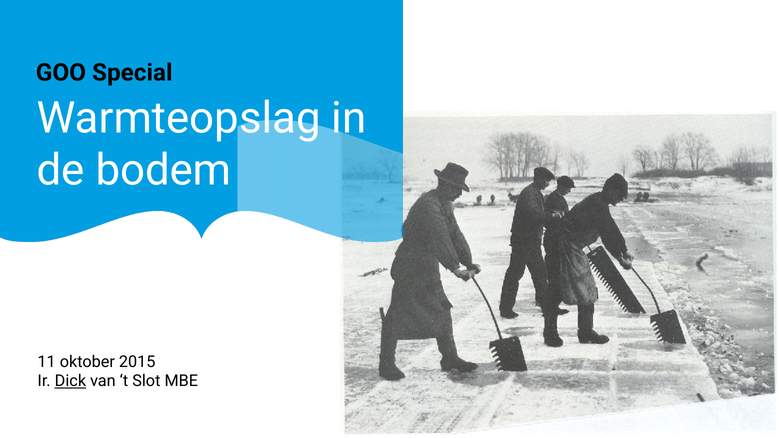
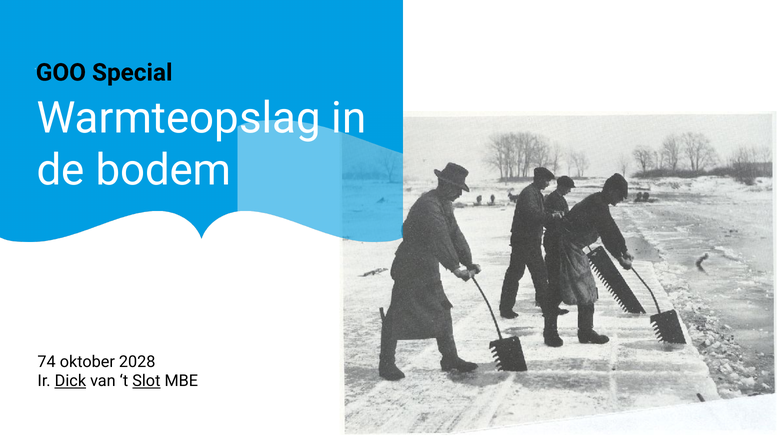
11: 11 -> 74 (47, 362)
2015: 2015 -> 2028 (137, 362)
Slot underline: none -> present (146, 381)
